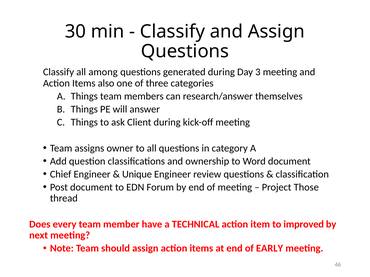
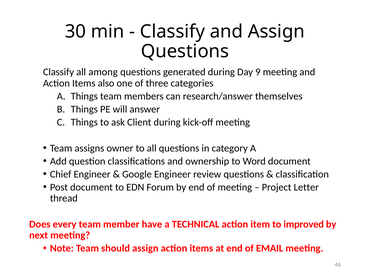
3: 3 -> 9 (258, 72)
Unique: Unique -> Google (137, 174)
Those: Those -> Letter (306, 187)
EARLY: EARLY -> EMAIL (270, 249)
